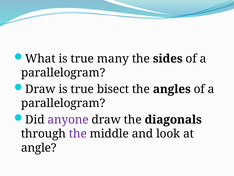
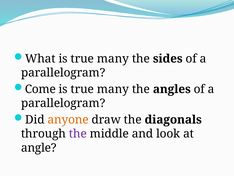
Draw: Draw -> Come (40, 89)
bisect: bisect -> many (113, 89)
anyone colour: purple -> orange (68, 119)
